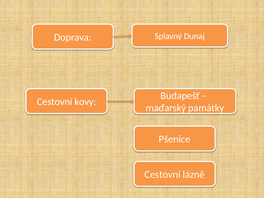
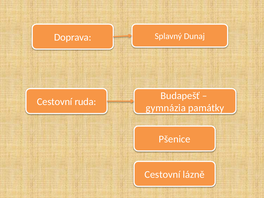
kovy: kovy -> ruda (85, 102)
maďarský: maďarský -> gymnázia (166, 108)
